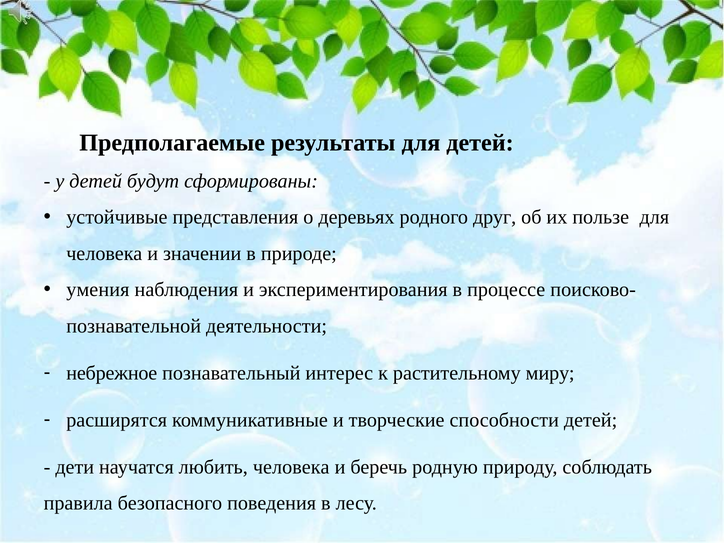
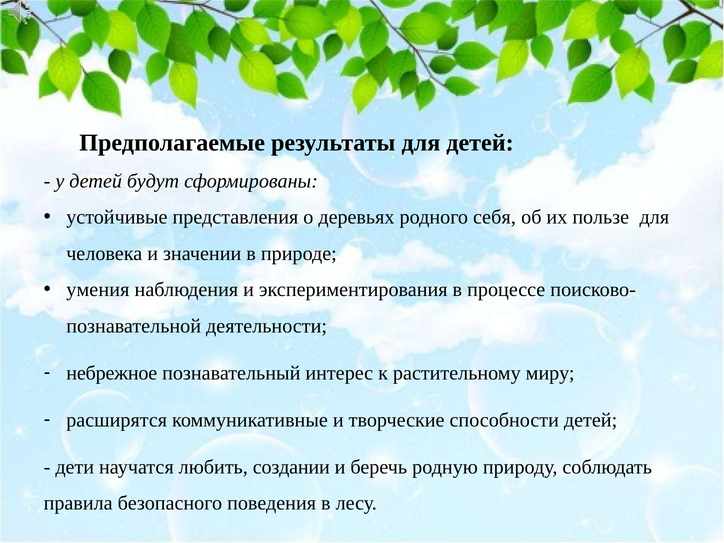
друг: друг -> себя (495, 217)
любить человека: человека -> создании (291, 467)
